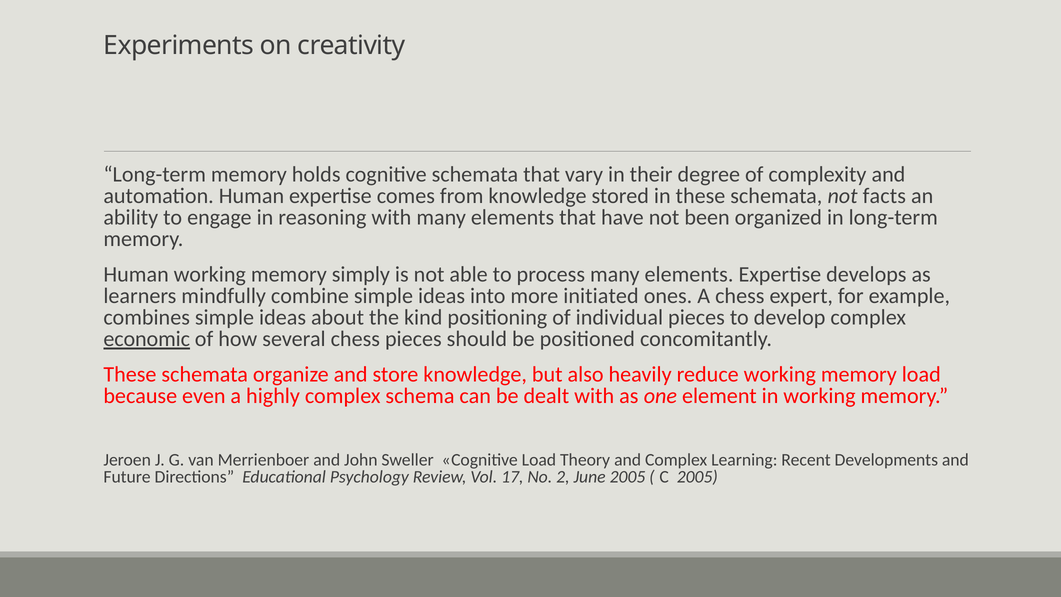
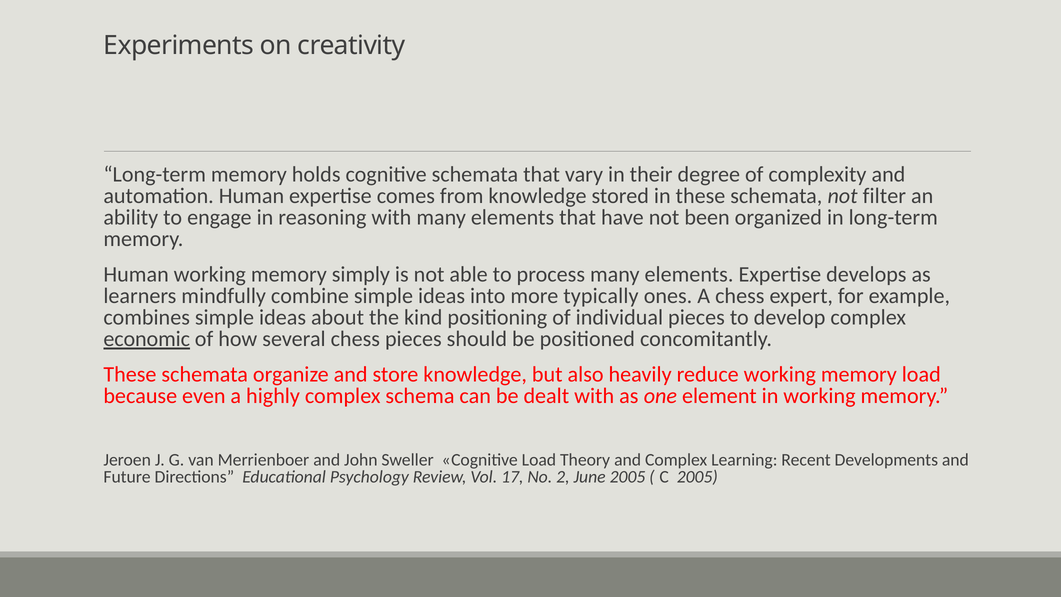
facts: facts -> filter (884, 196)
initiated: initiated -> typically (601, 296)
